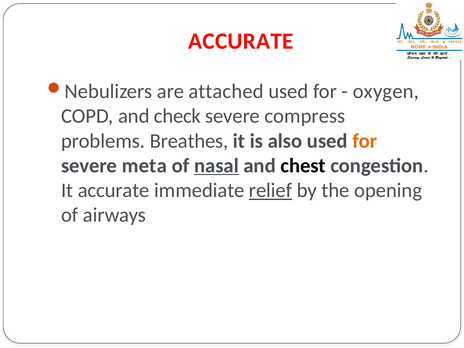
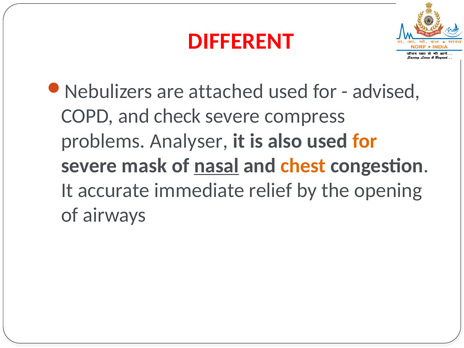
ACCURATE: ACCURATE -> DIFFERENT (241, 41)
oxygen: oxygen -> advised (386, 91)
Breathes: Breathes -> Analyser (189, 141)
meta: meta -> mask (144, 166)
chest colour: black -> orange (303, 166)
relief underline: present -> none (271, 190)
